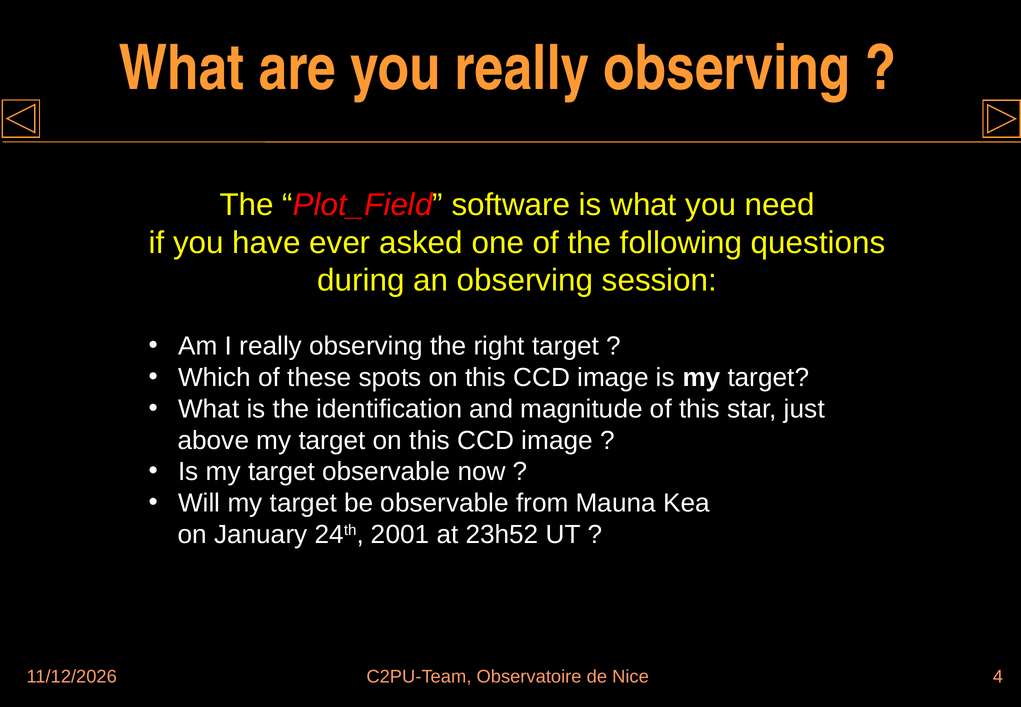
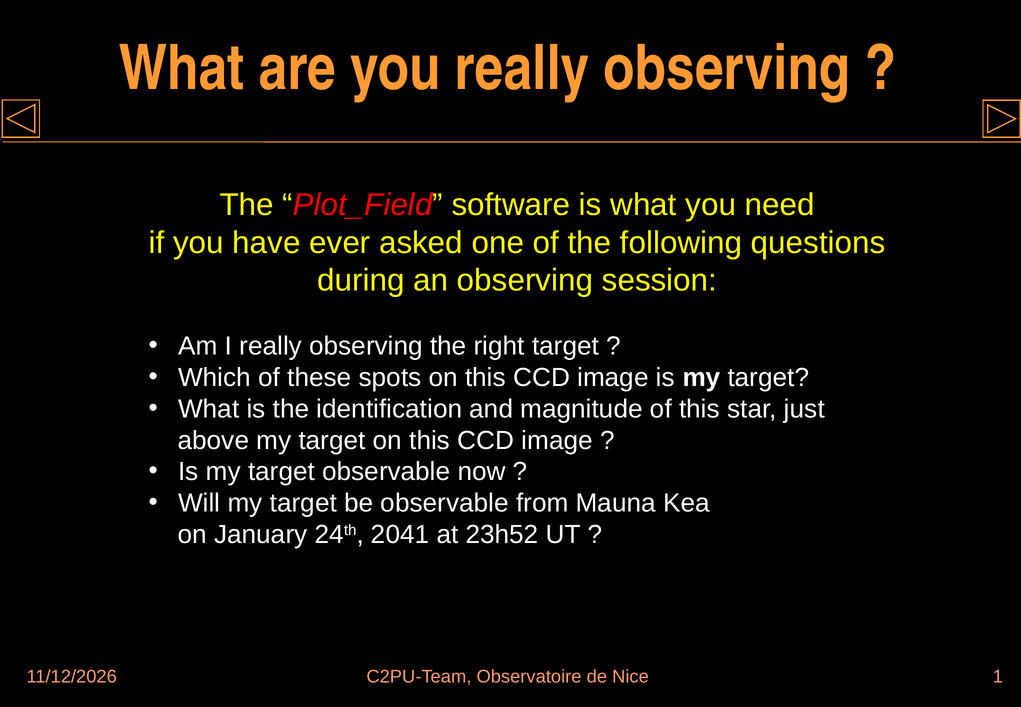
2001: 2001 -> 2041 (400, 535)
4: 4 -> 1 (998, 677)
